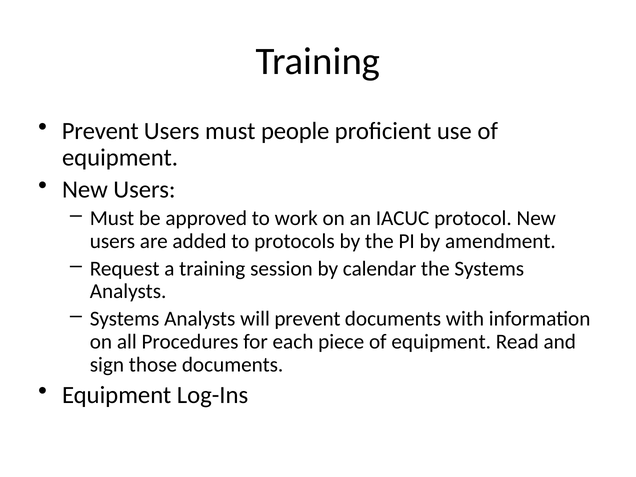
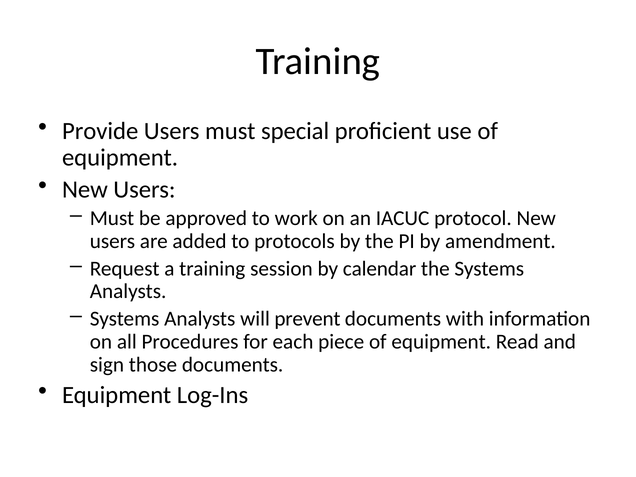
Prevent: Prevent -> Provide (100, 131)
people: people -> special (295, 131)
